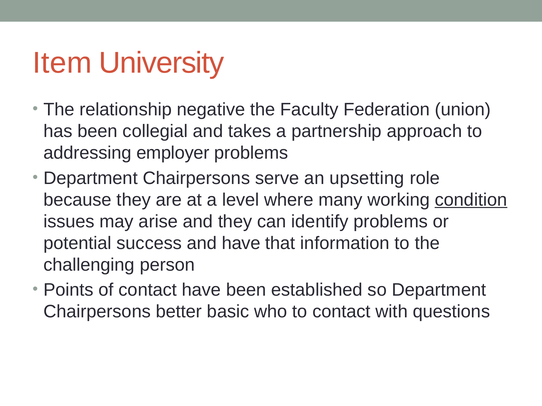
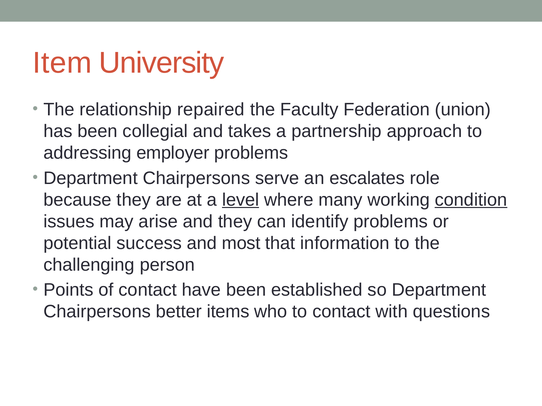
negative: negative -> repaired (211, 110)
upsetting: upsetting -> escalates (367, 178)
level underline: none -> present (241, 200)
and have: have -> most (241, 243)
basic: basic -> items (228, 312)
